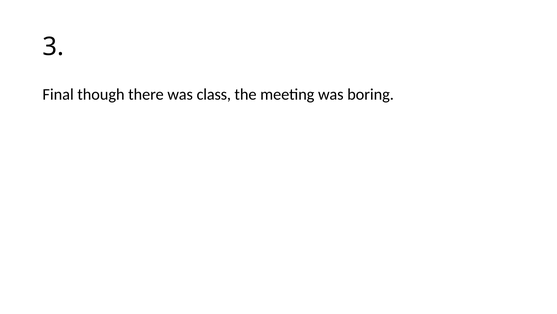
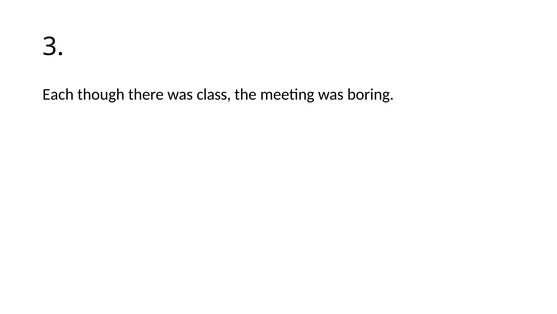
Final: Final -> Each (58, 94)
